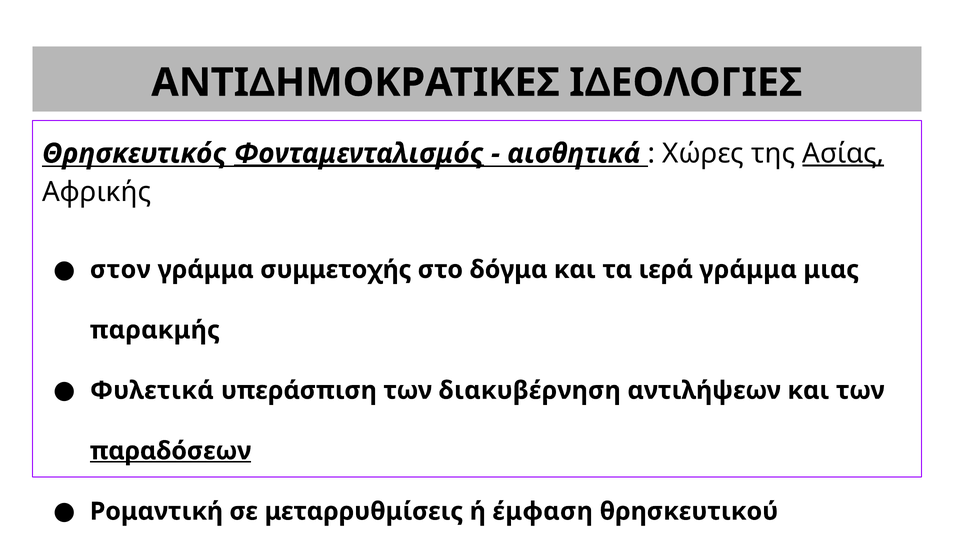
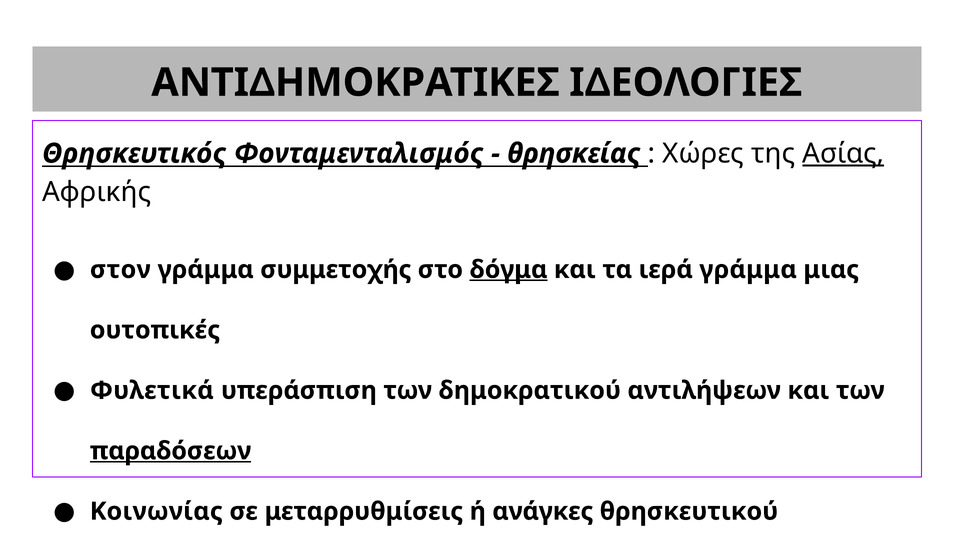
Φονταμενταλισμός underline: present -> none (359, 153)
αισθητικά: αισθητικά -> θρησκείας (574, 153)
δόγμα underline: none -> present (509, 269)
παρακμής: παρακμής -> ουτοπικές (155, 330)
διακυβέρνηση: διακυβέρνηση -> δημοκρατικού (530, 390)
Ρομαντική: Ρομαντική -> Κοινωνίας (156, 511)
έμφαση: έμφαση -> ανάγκες (543, 511)
